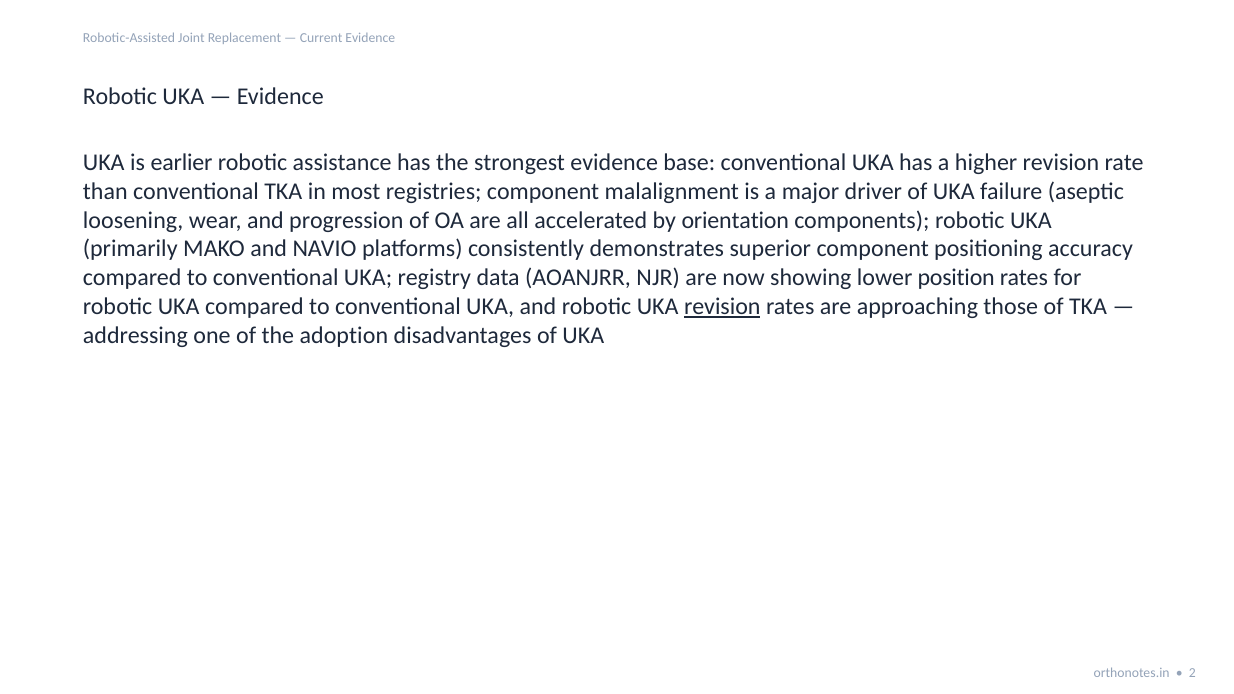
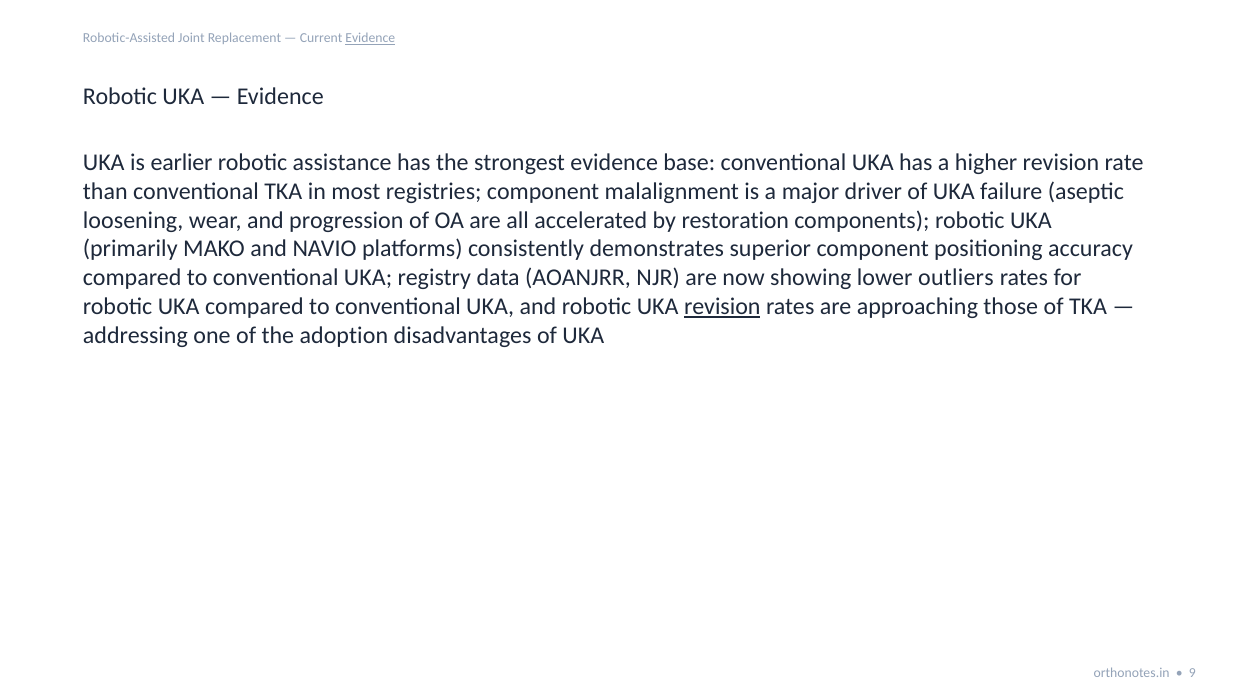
Evidence underline: none -> present (370, 38)
orientation: orientation -> restoration (735, 220)
position: position -> outliers (956, 278)
2: 2 -> 9 (1192, 673)
